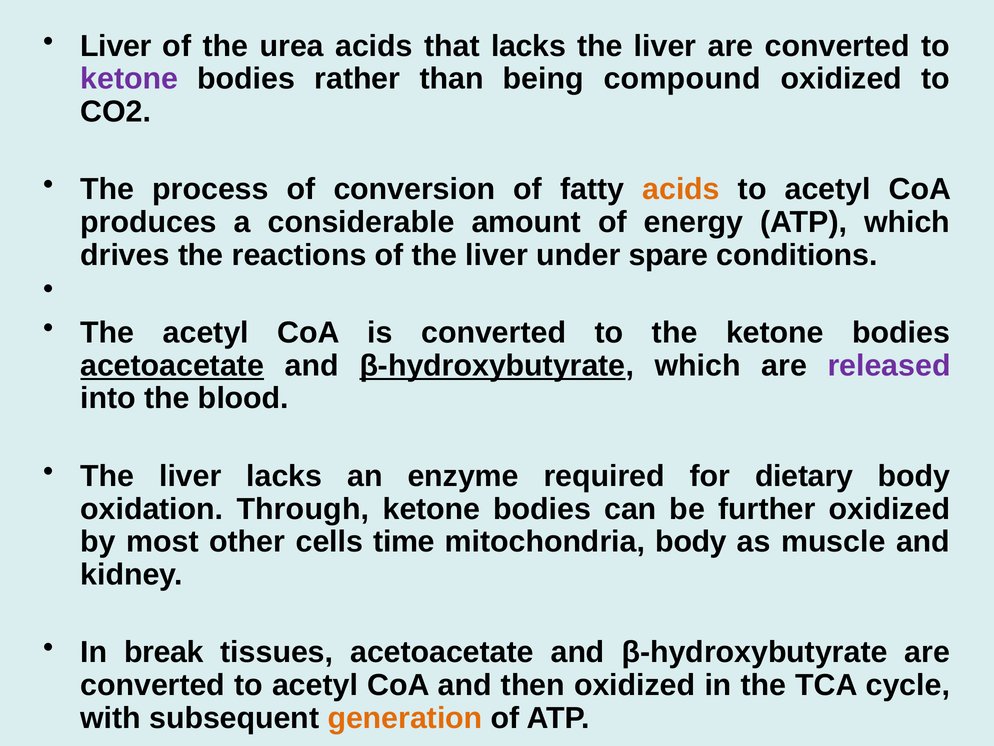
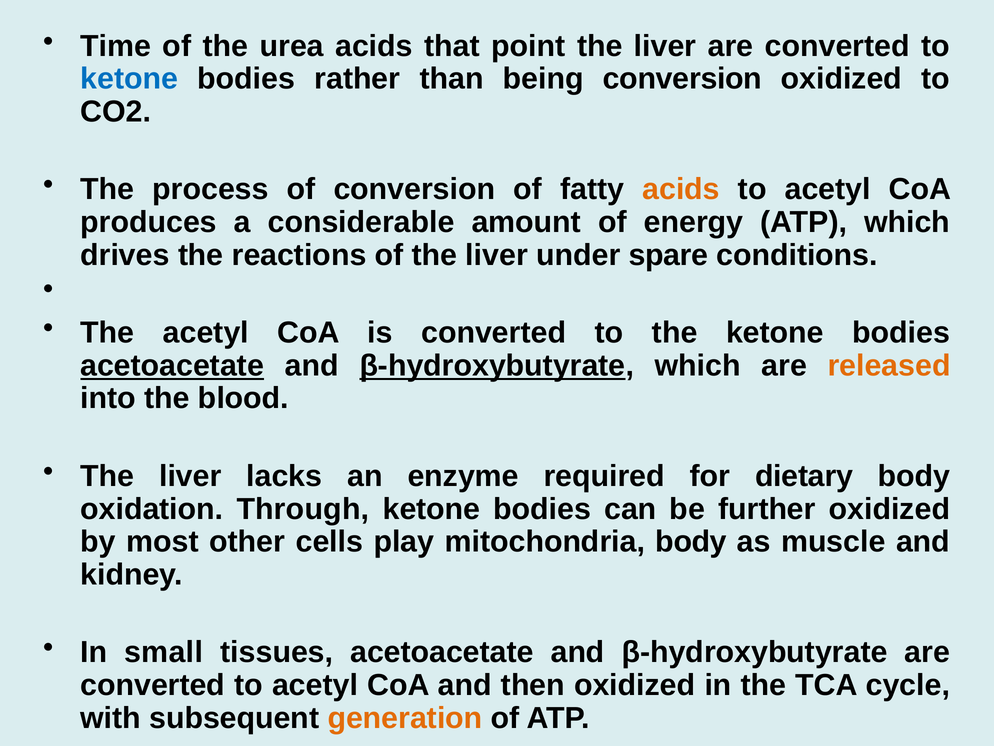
Liver: Liver -> Time (116, 46)
that lacks: lacks -> point (528, 46)
ketone colour: purple -> blue (129, 79)
being compound: compound -> conversion (682, 79)
released colour: purple -> orange (889, 365)
time: time -> play (404, 541)
break: break -> small (164, 652)
